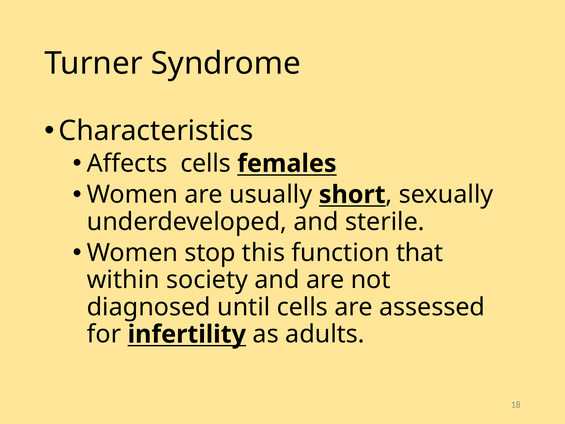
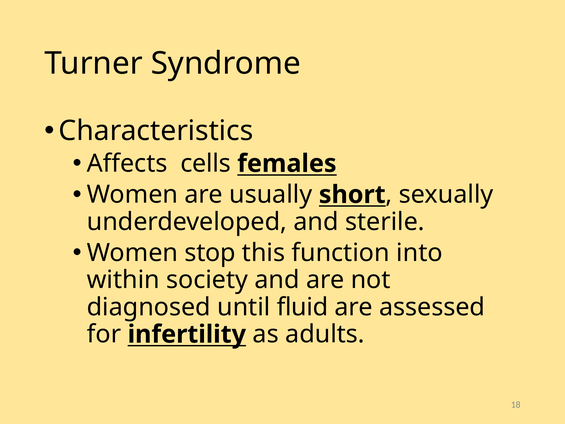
that: that -> into (419, 253)
until cells: cells -> fluid (302, 307)
